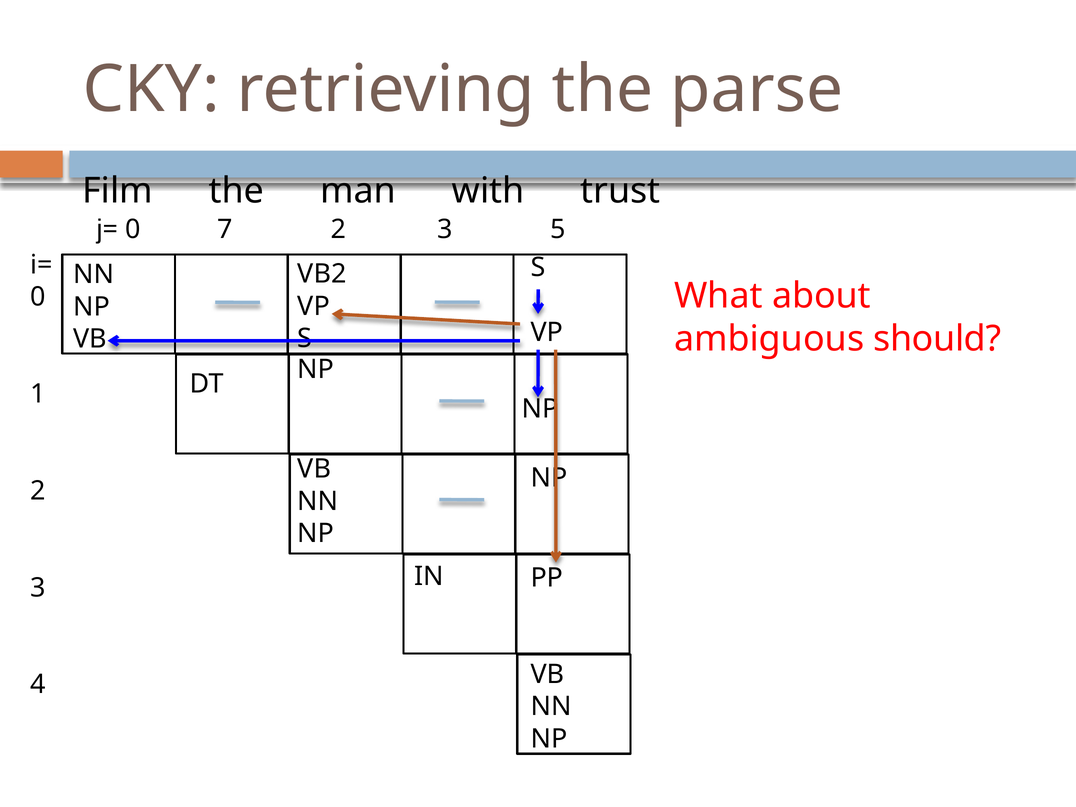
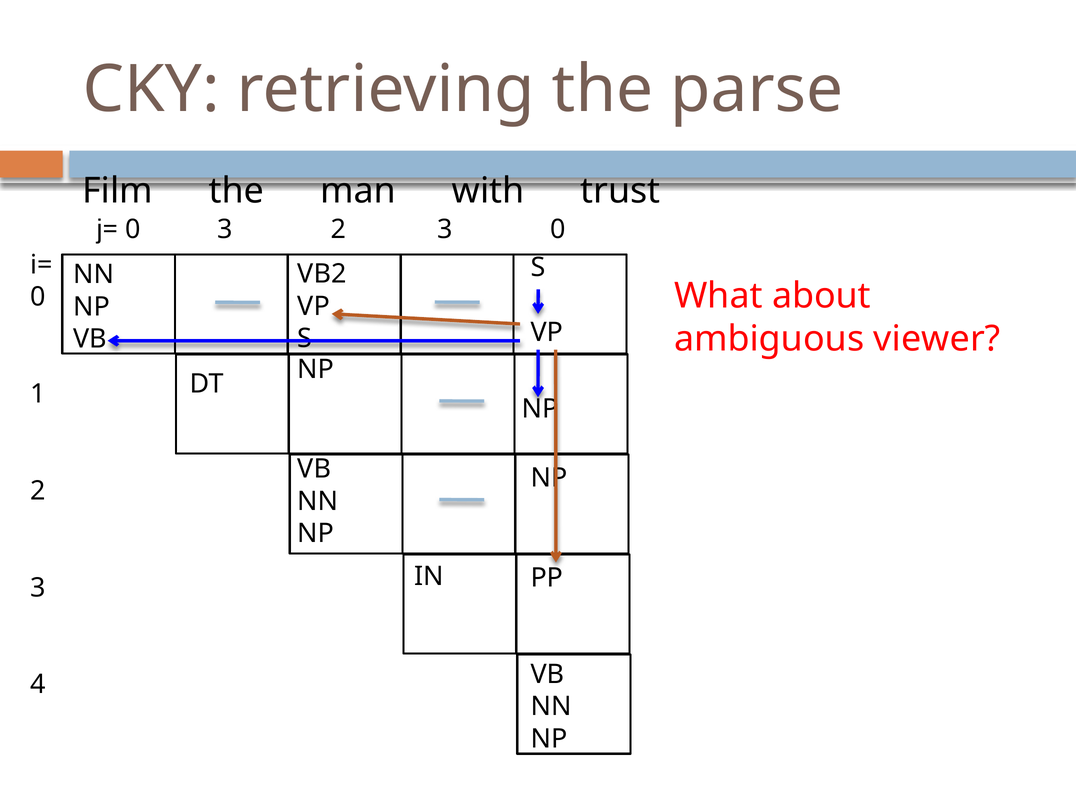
0 7: 7 -> 3 (225, 229)
3 5: 5 -> 0 (558, 229)
should: should -> viewer (937, 339)
